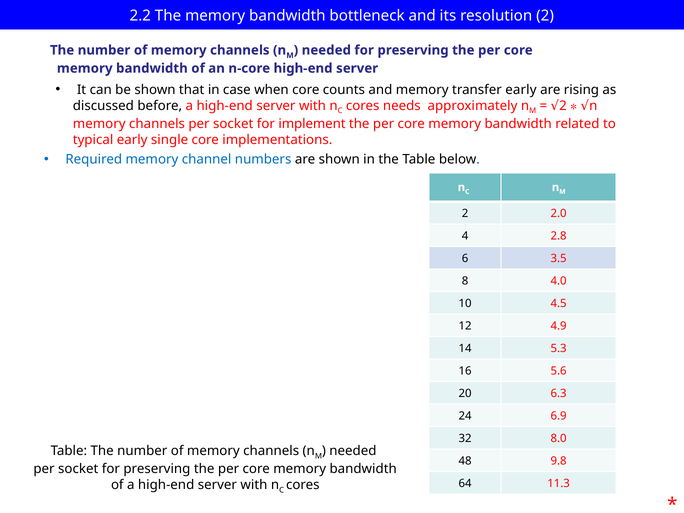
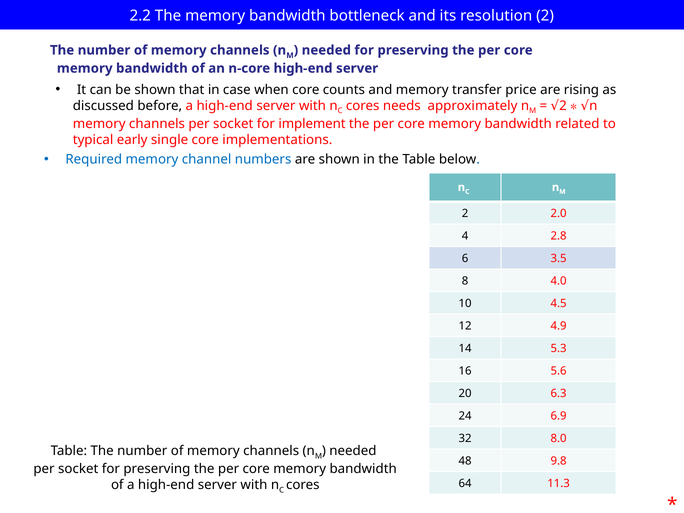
transfer early: early -> price (521, 90)
